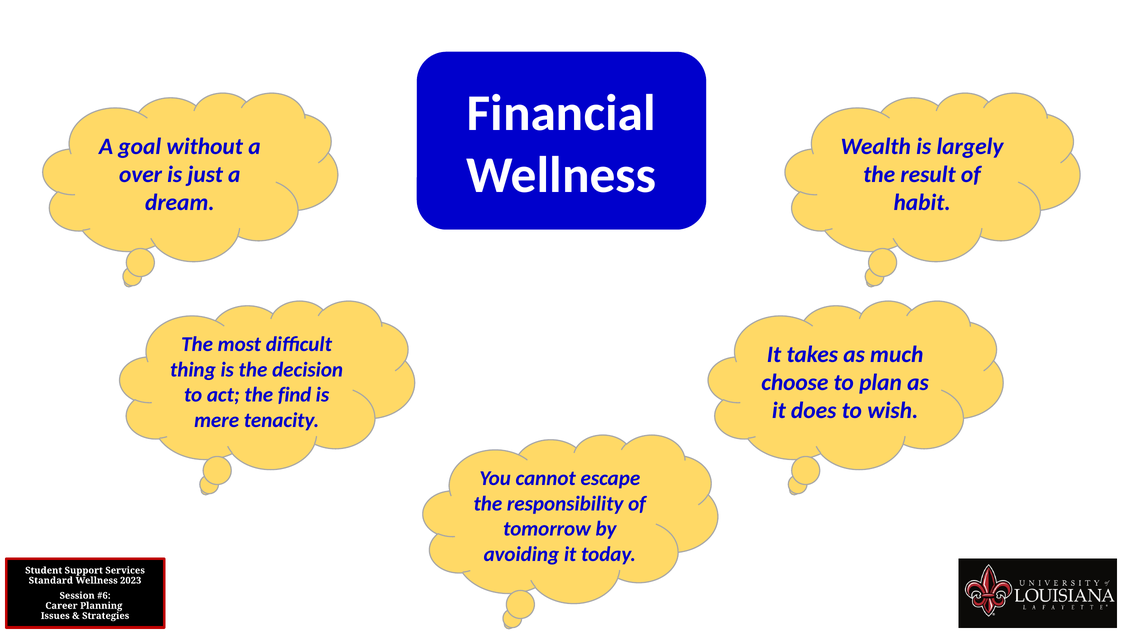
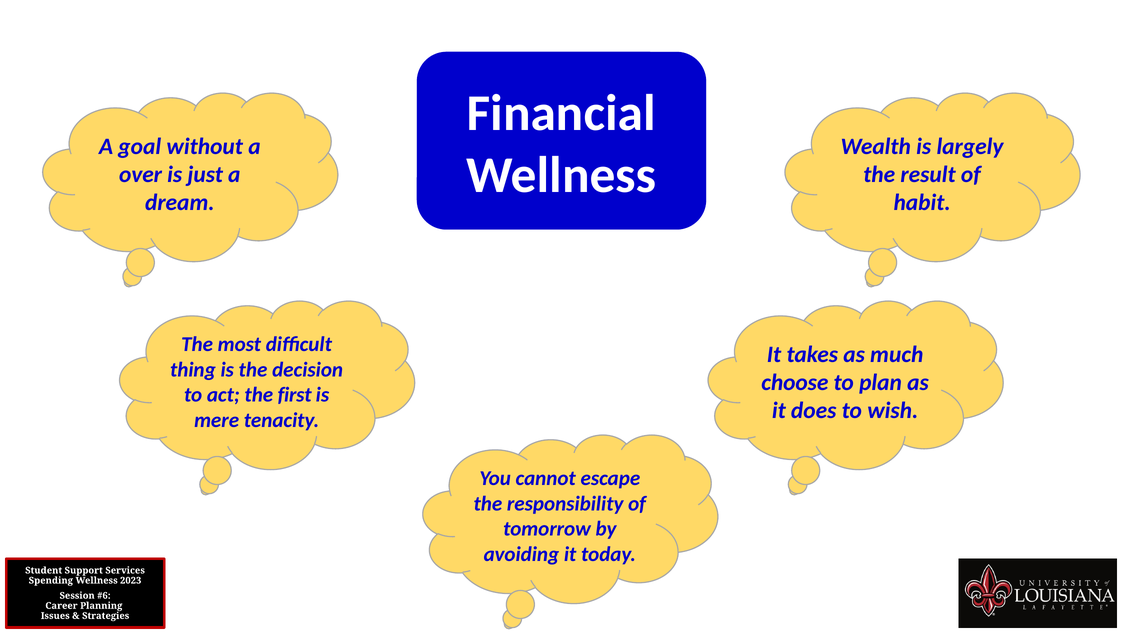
find: find -> first (295, 395)
Standard: Standard -> Spending (51, 580)
